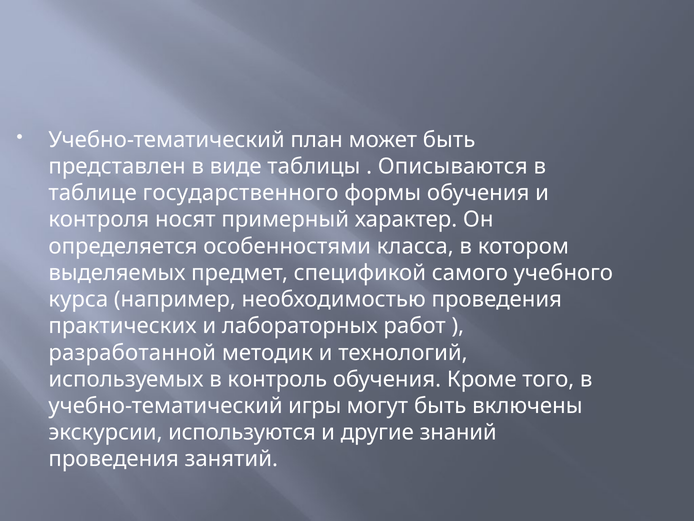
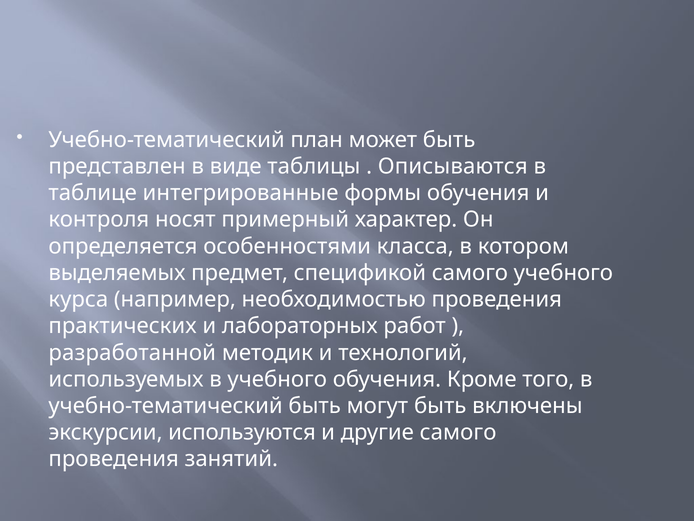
государственного: государственного -> интегрированные (241, 193)
в контроль: контроль -> учебного (277, 379)
учебно-тематический игры: игры -> быть (315, 406)
другие знаний: знаний -> самого (458, 432)
